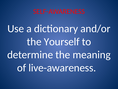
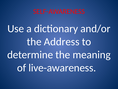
Yourself: Yourself -> Address (62, 41)
